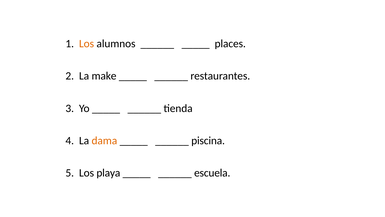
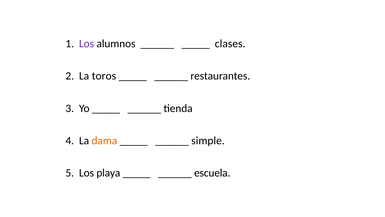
Los colour: orange -> purple (87, 44)
places: places -> clases (230, 44)
make: make -> toros (104, 76)
piscina: piscina -> simple (208, 140)
